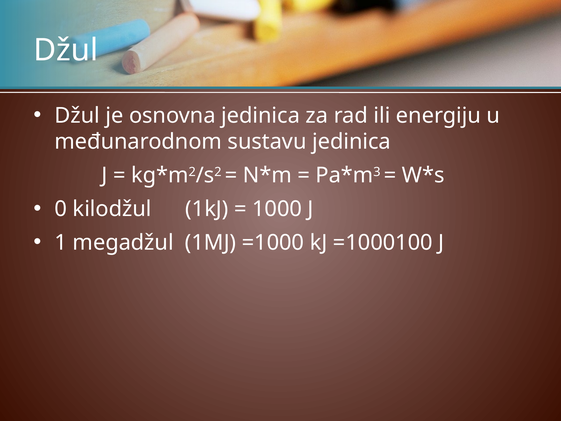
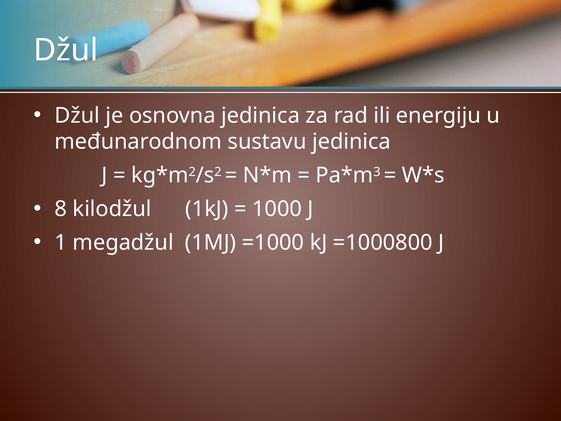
0: 0 -> 8 (61, 209)
=1000100: =1000100 -> =1000800 (383, 242)
